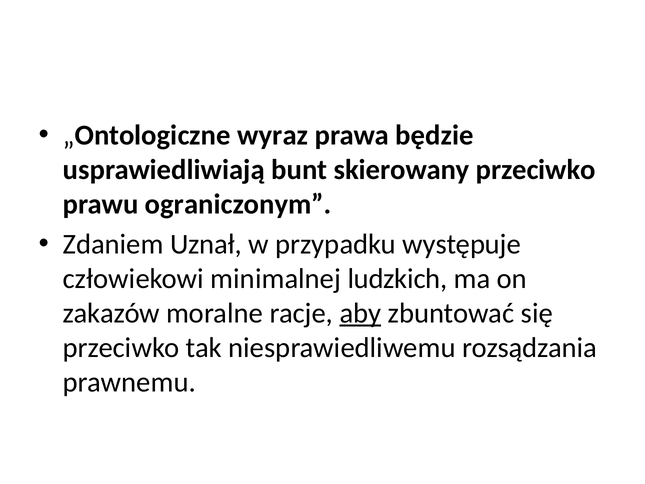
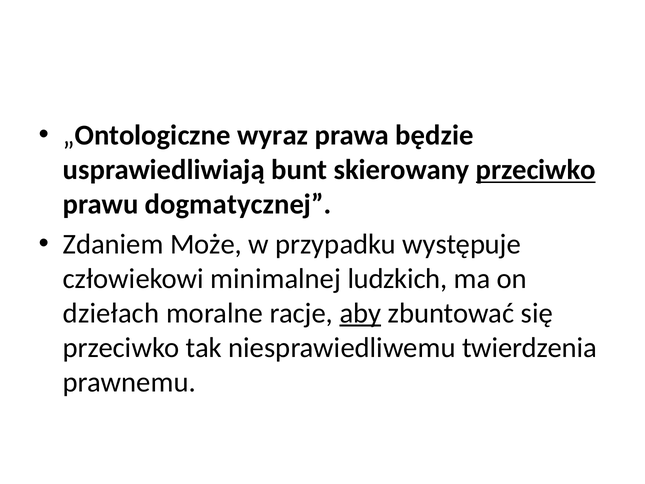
przeciwko underline: none -> present (536, 170)
ograniczonym: ograniczonym -> dogmatycznej (238, 204)
Uznał: Uznał -> Może (206, 244)
zakazów: zakazów -> dziełach (111, 313)
rozsądzania: rozsądzania -> twierdzenia (529, 347)
